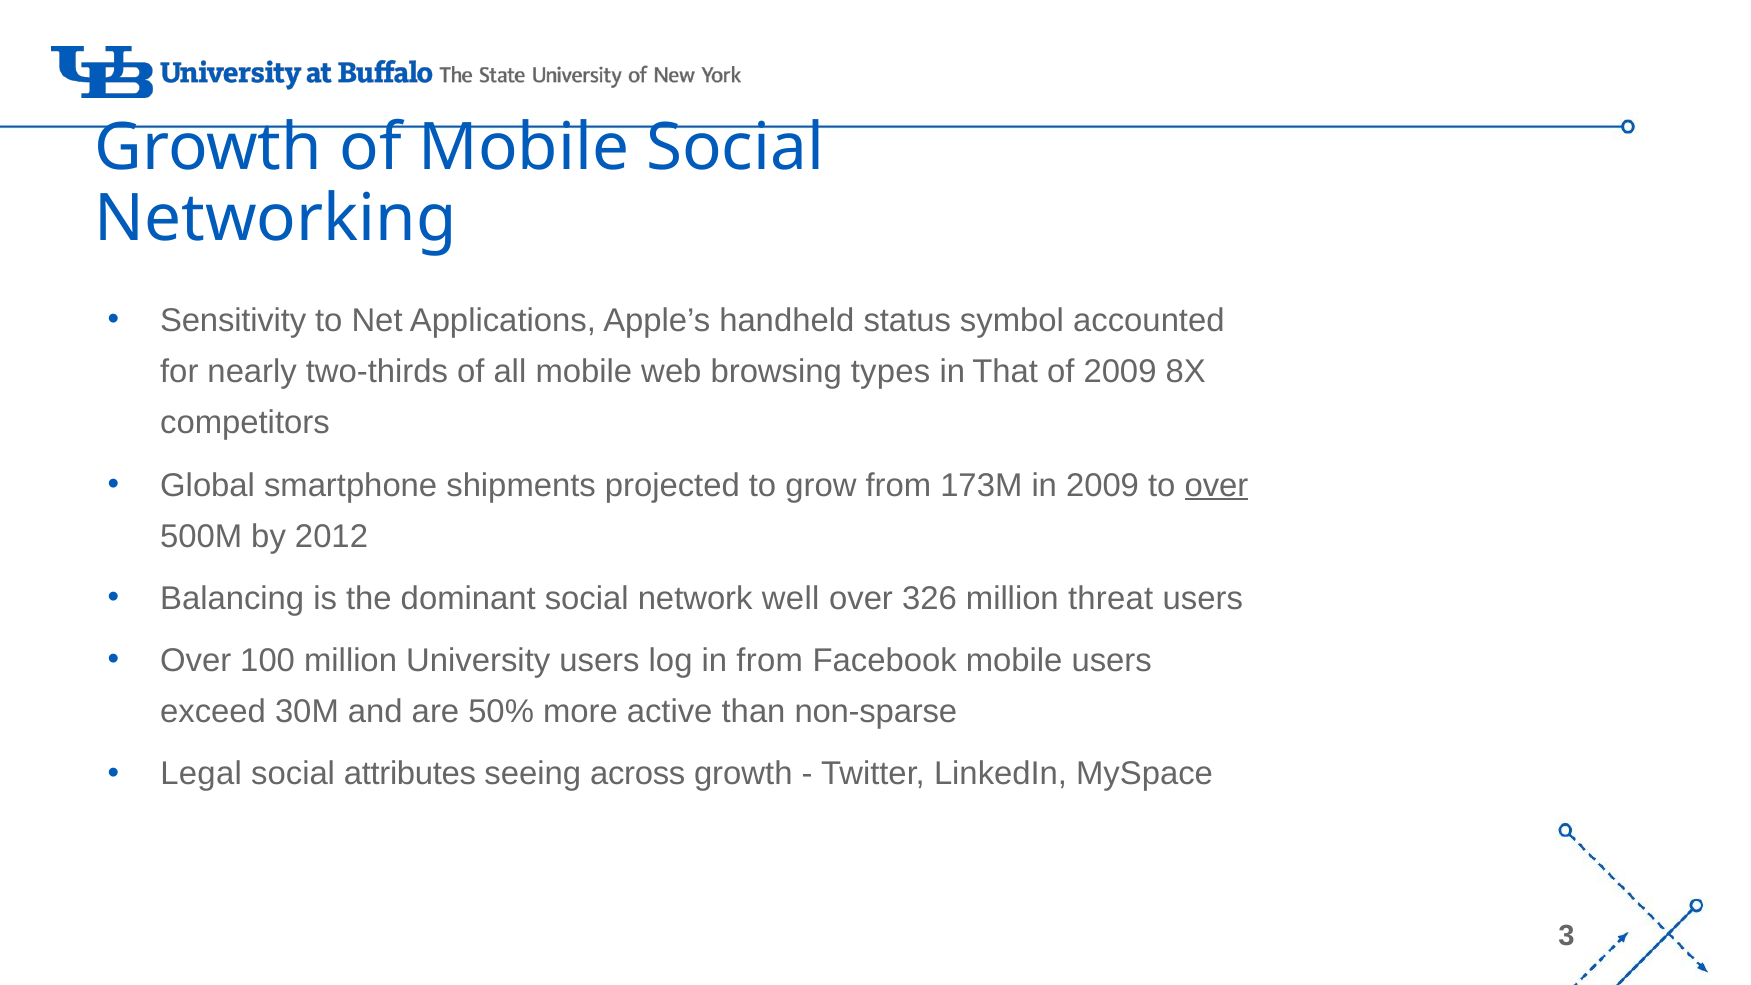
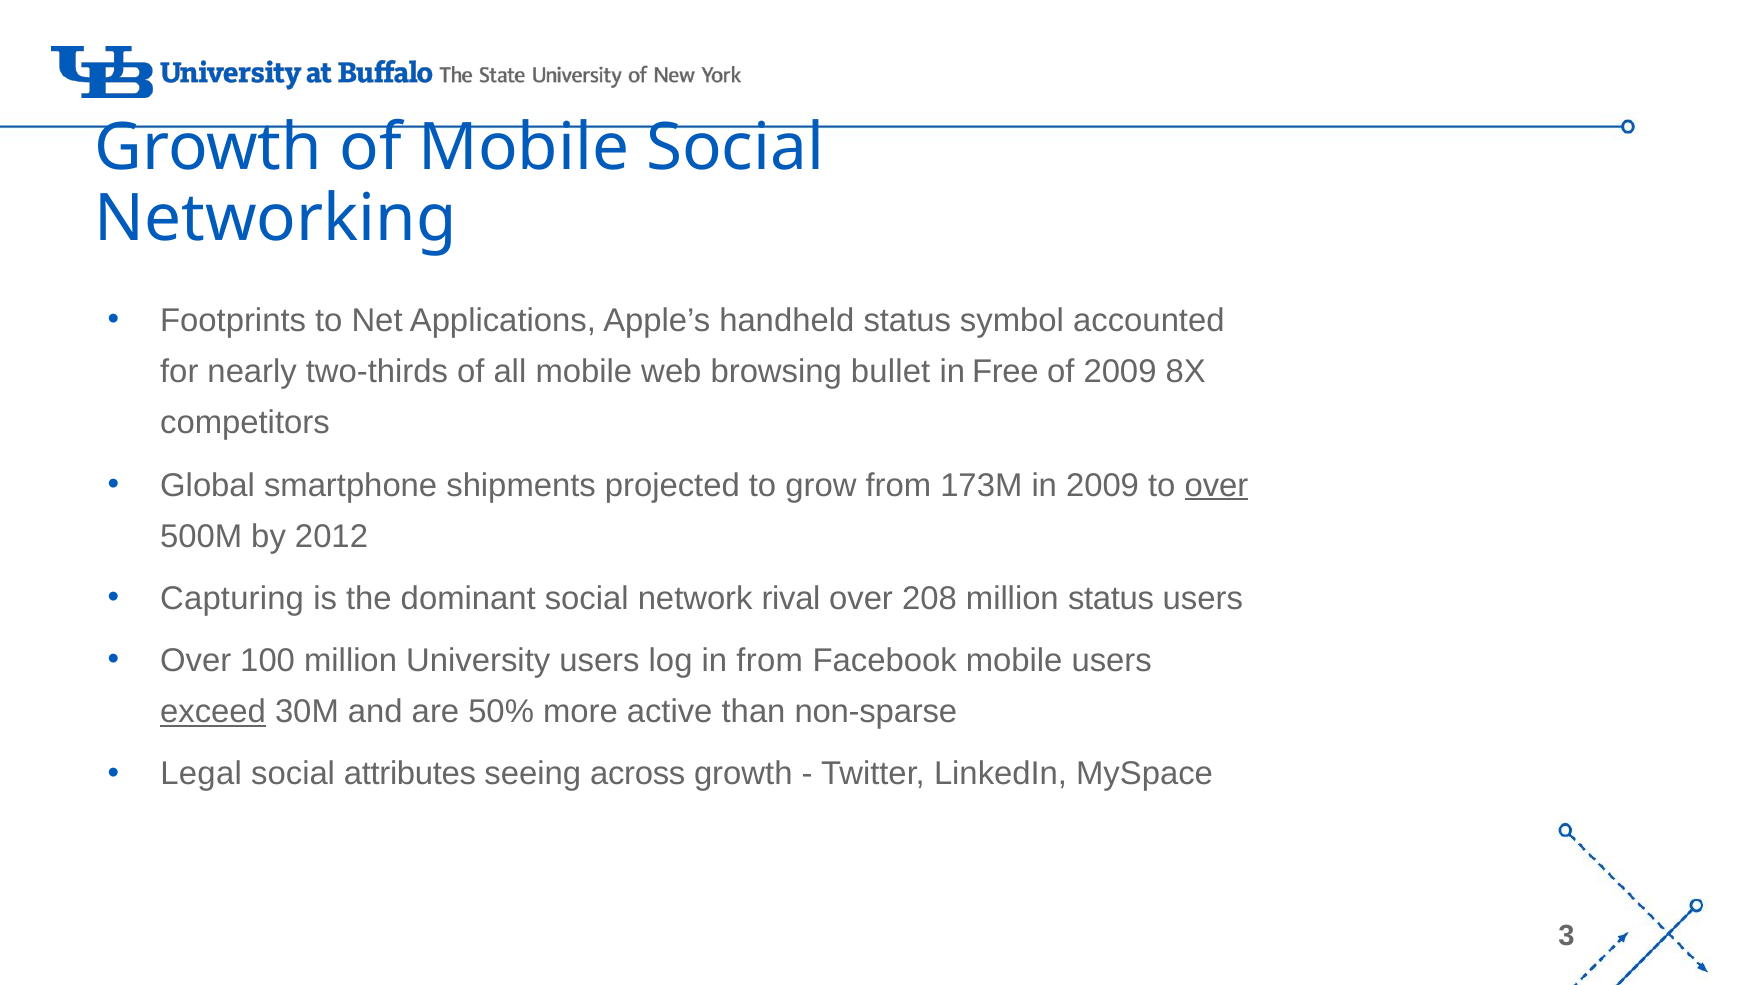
Sensitivity: Sensitivity -> Footprints (233, 321)
types: types -> bullet (891, 372)
That: That -> Free (1005, 372)
Balancing: Balancing -> Capturing (232, 598)
well: well -> rival (791, 598)
326: 326 -> 208 (929, 598)
million threat: threat -> status (1111, 598)
exceed underline: none -> present (213, 712)
